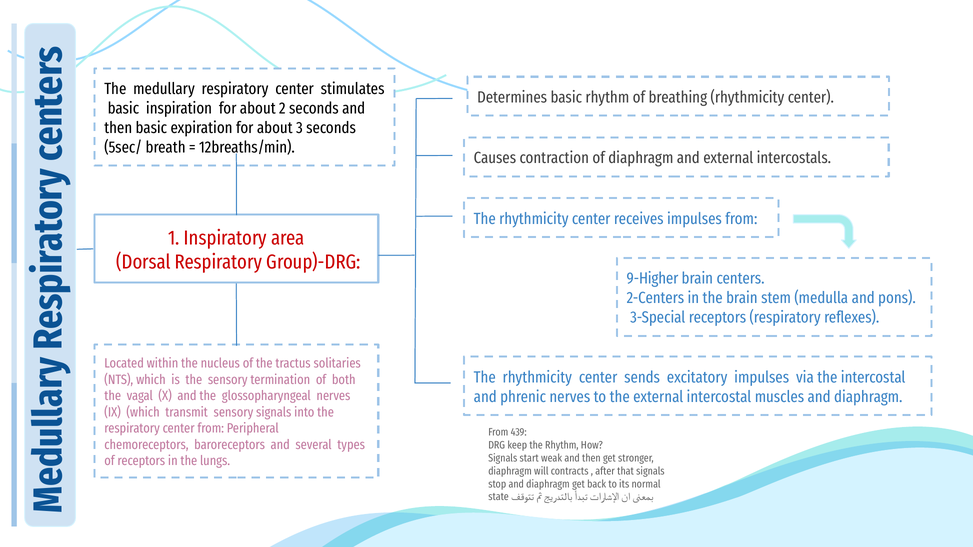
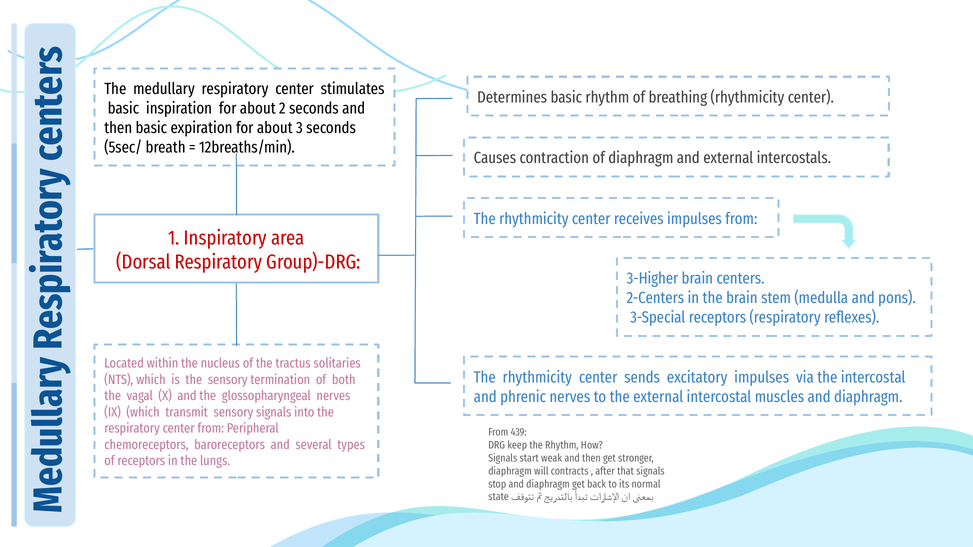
9-Higher: 9-Higher -> 3-Higher (652, 279)
